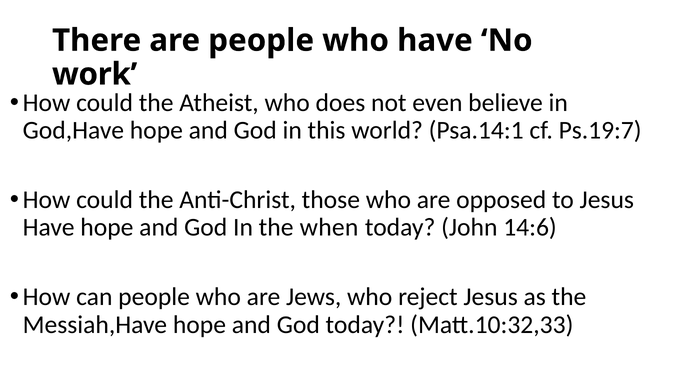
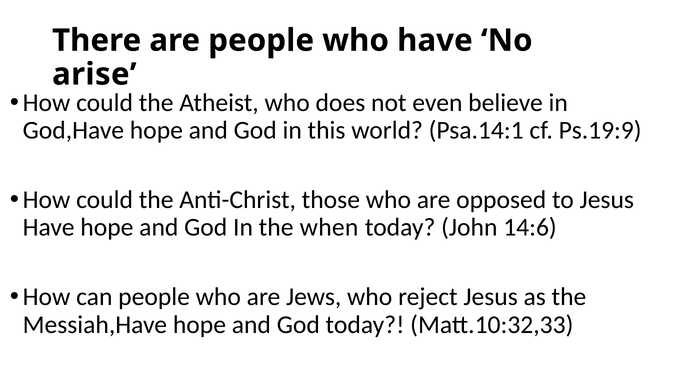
work: work -> arise (94, 74)
Ps.19:7: Ps.19:7 -> Ps.19:9 (600, 130)
